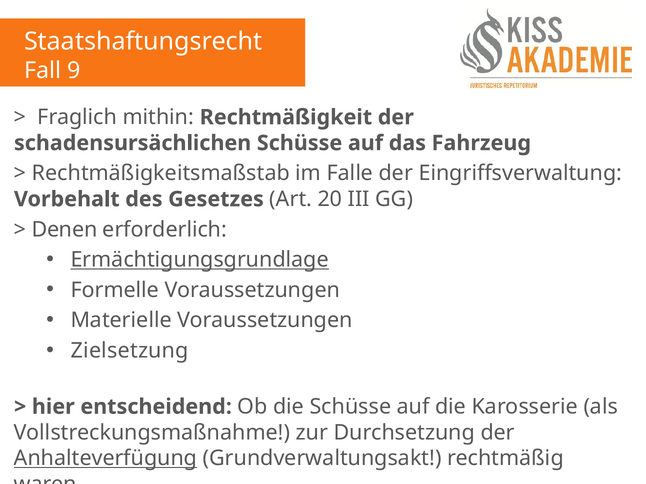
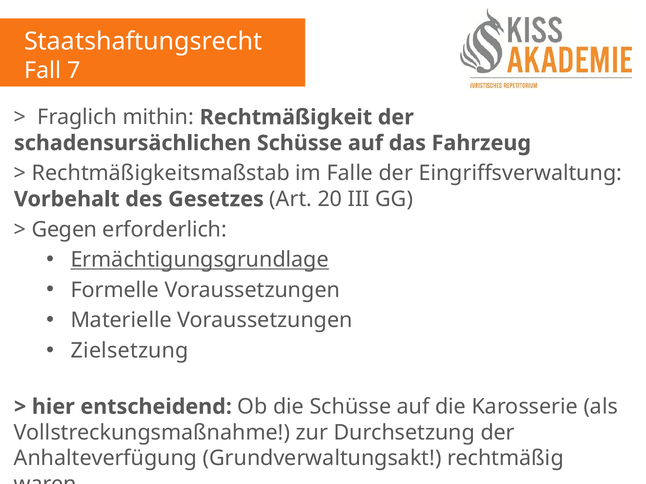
9: 9 -> 7 (74, 70)
Denen: Denen -> Gegen (64, 230)
Anhalteverfügung underline: present -> none (106, 459)
